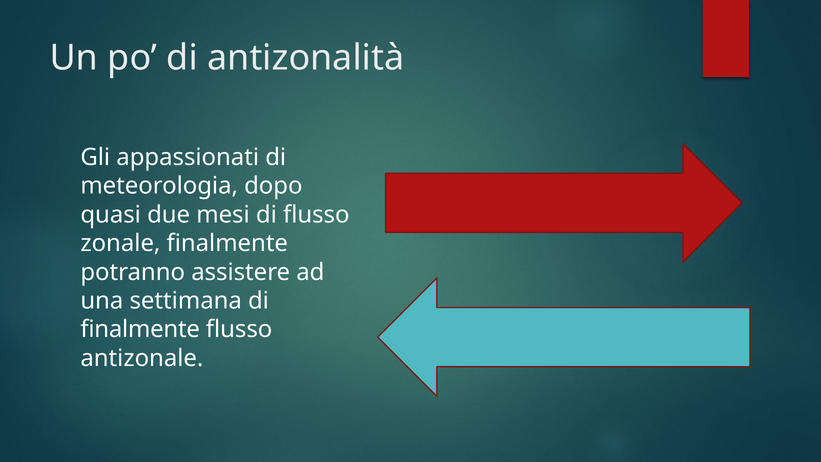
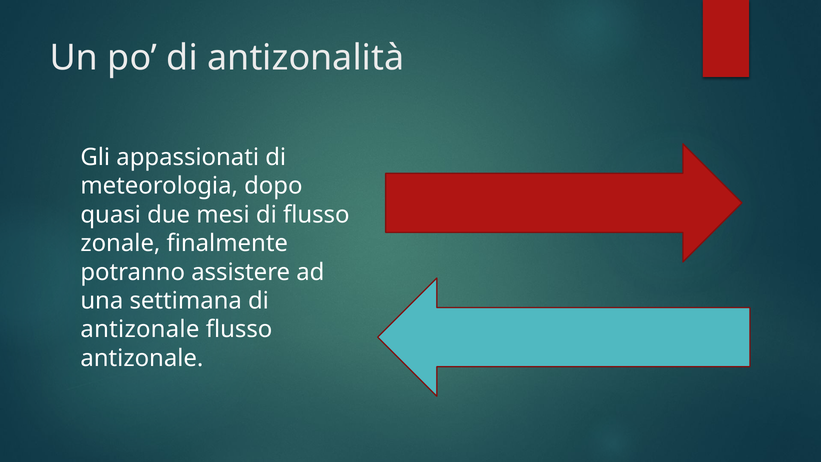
finalmente: finalmente -> antizonale (140, 329)
